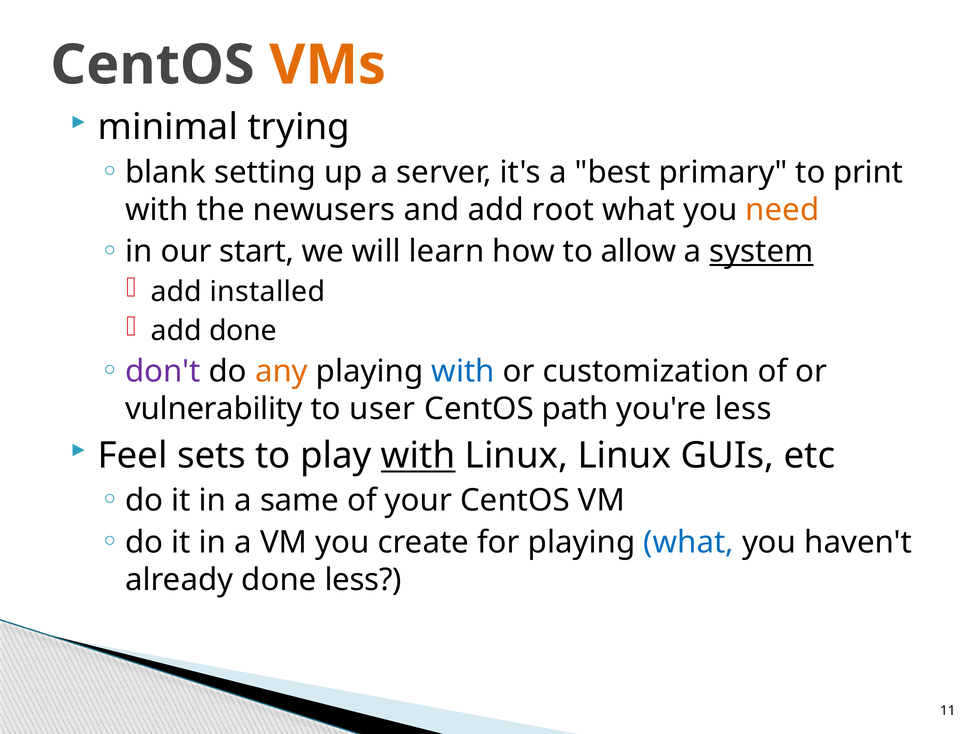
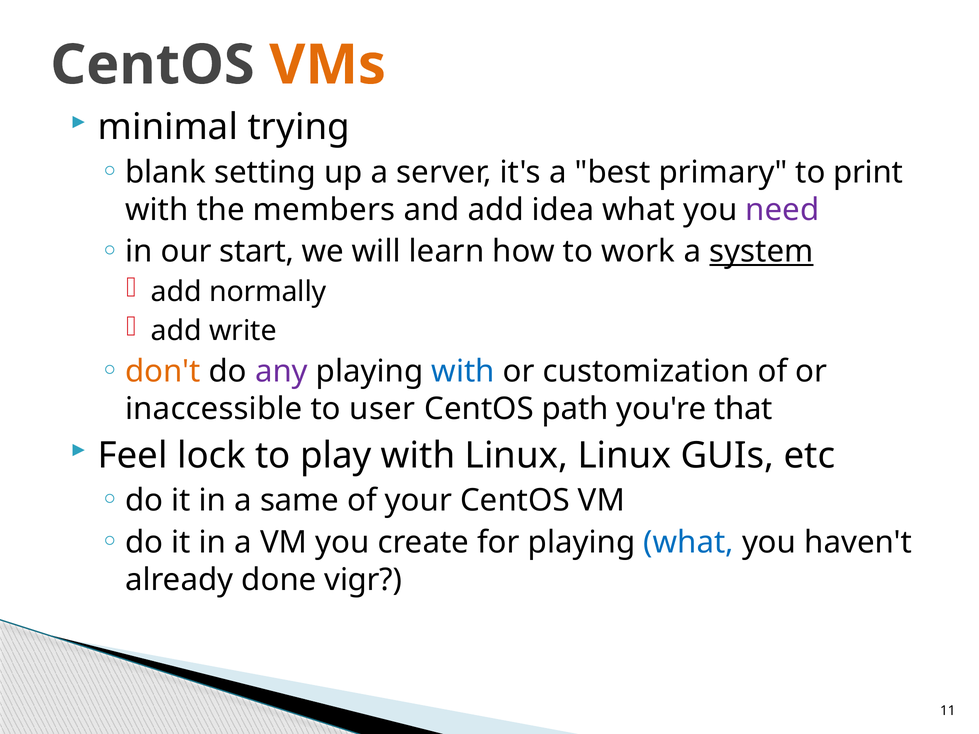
newusers: newusers -> members (324, 210)
root: root -> idea (563, 210)
need colour: orange -> purple (782, 210)
allow: allow -> work (638, 252)
installed: installed -> normally (268, 292)
add done: done -> write (243, 331)
don't colour: purple -> orange (163, 372)
any colour: orange -> purple (281, 372)
vulnerability: vulnerability -> inaccessible (214, 409)
you're less: less -> that (744, 409)
sets: sets -> lock (211, 456)
with underline: present -> none (418, 456)
done less: less -> vigr (363, 580)
